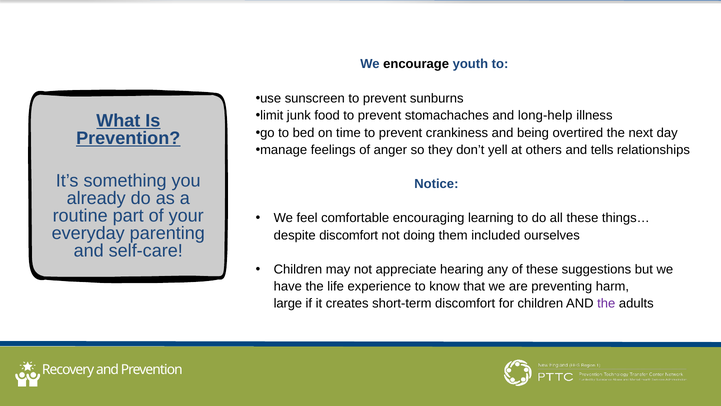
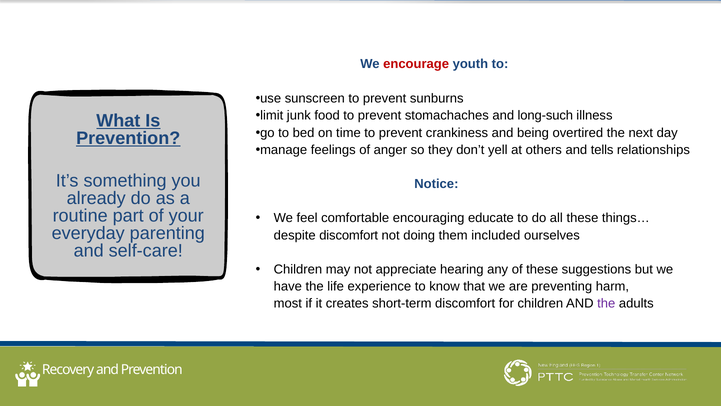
encourage colour: black -> red (416, 64)
long-help: long-help -> long-such (545, 116)
learning: learning -> educate (491, 218)
large: large -> most (288, 303)
